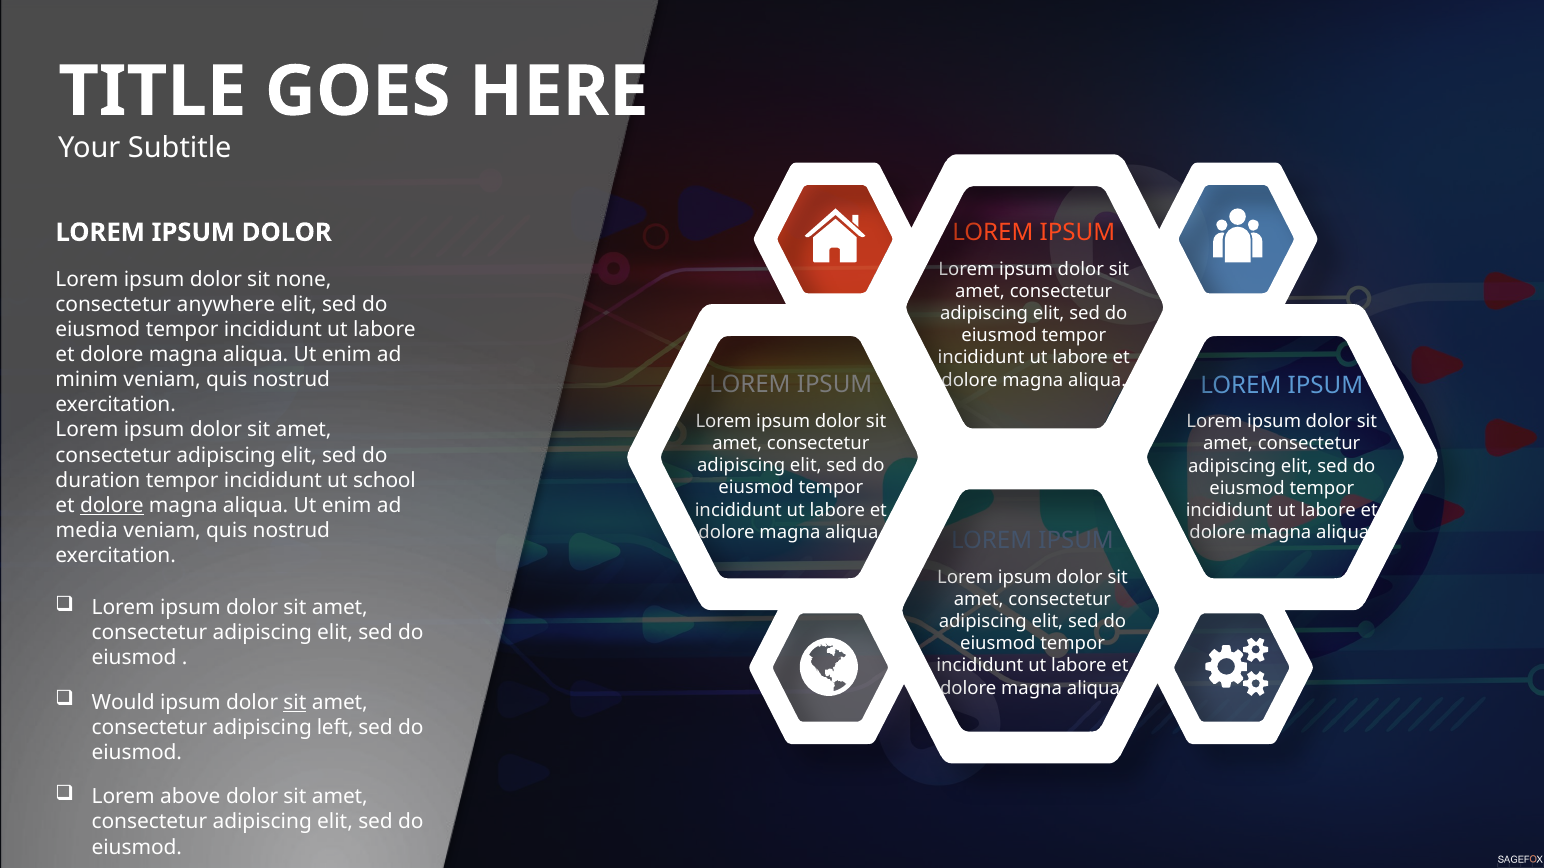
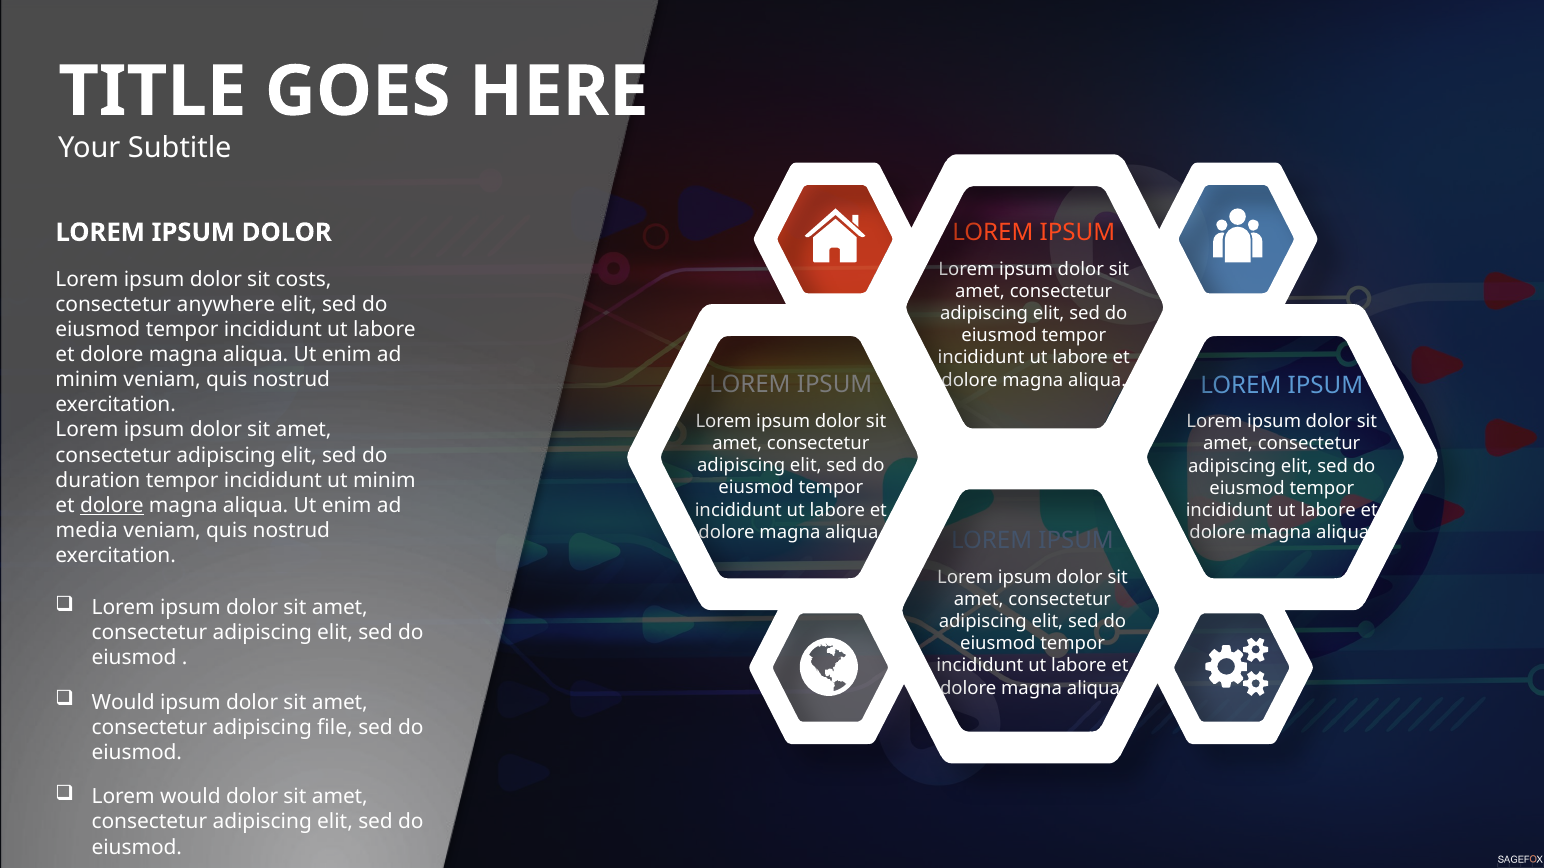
none: none -> costs (304, 280)
ut school: school -> minim (384, 480)
sit underline: present -> none (295, 703)
left: left -> file (335, 728)
Lorem above: above -> would (190, 797)
